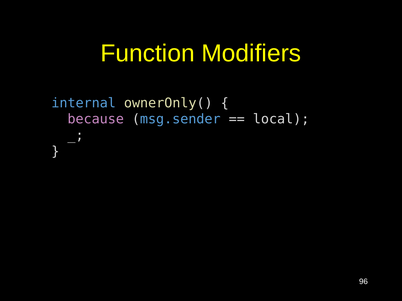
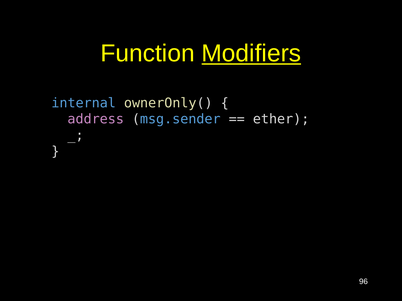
Modifiers underline: none -> present (251, 54)
because: because -> address (96, 119)
local: local -> ether (281, 119)
